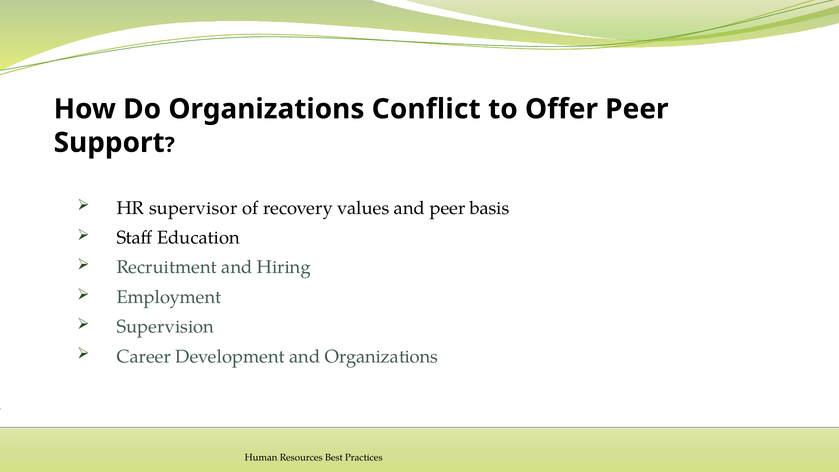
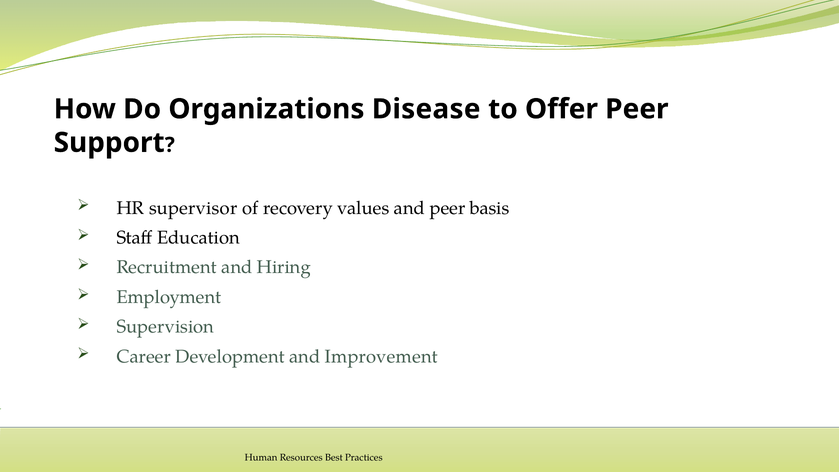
Conflict: Conflict -> Disease (426, 109)
and Organizations: Organizations -> Improvement (381, 356)
